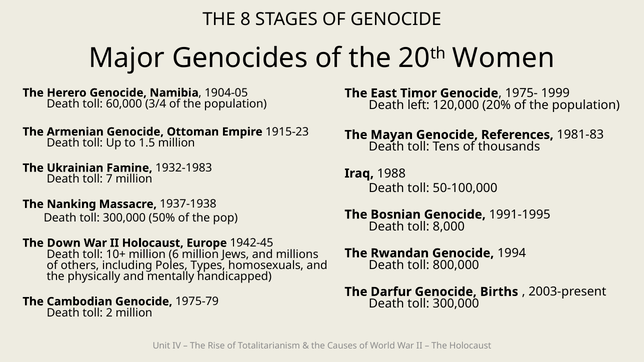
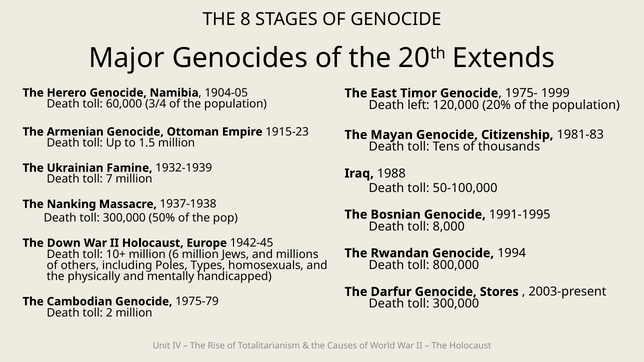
Women: Women -> Extends (504, 58)
References: References -> Citizenship (517, 135)
1932-1983: 1932-1983 -> 1932-1939 (184, 168)
Births: Births -> Stores (499, 292)
